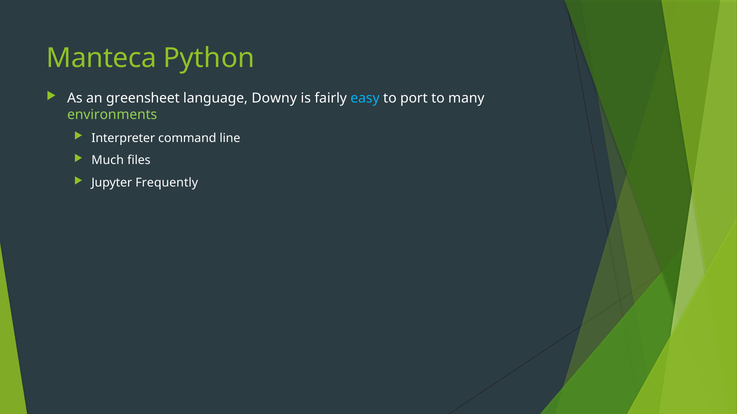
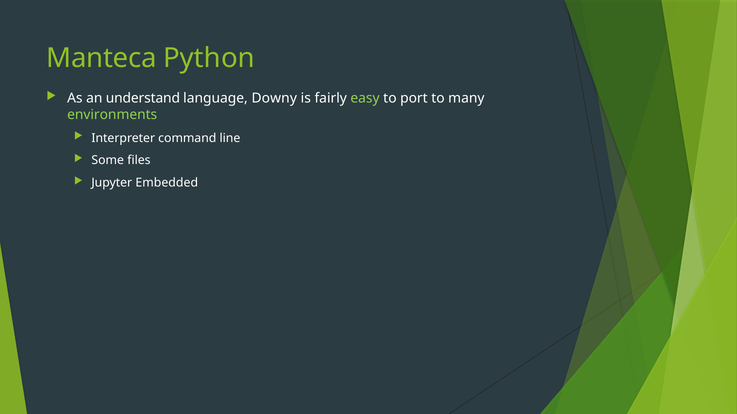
greensheet: greensheet -> understand (143, 98)
easy colour: light blue -> light green (365, 98)
Much: Much -> Some (108, 161)
Frequently: Frequently -> Embedded (167, 183)
